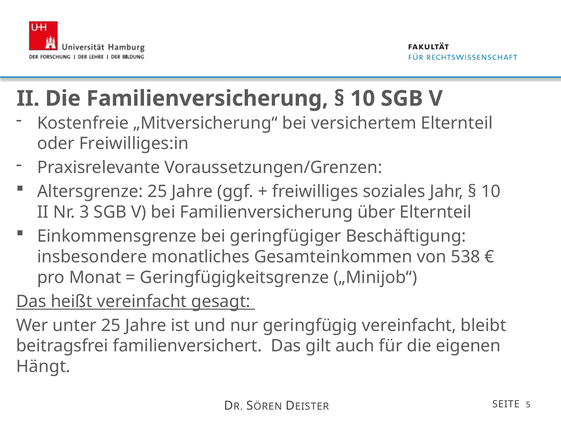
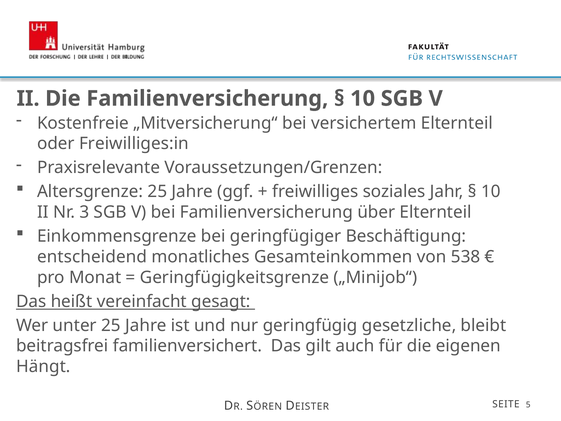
insbesondere: insbesondere -> entscheidend (92, 257)
geringfügig vereinfacht: vereinfacht -> gesetzliche (409, 325)
